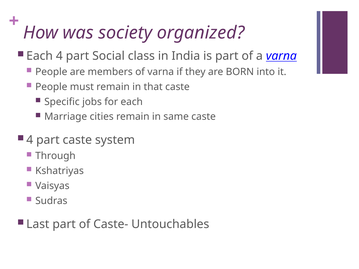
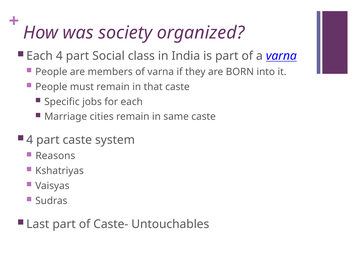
Through: Through -> Reasons (55, 156)
